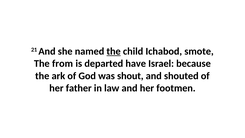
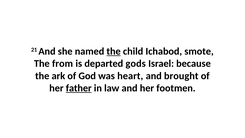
have: have -> gods (136, 63)
shout: shout -> heart (130, 76)
shouted: shouted -> brought (181, 76)
father underline: none -> present (79, 88)
